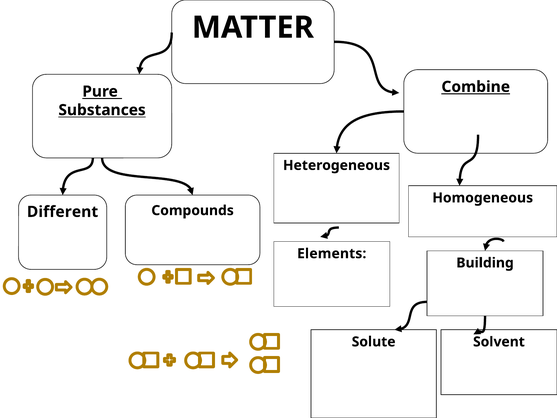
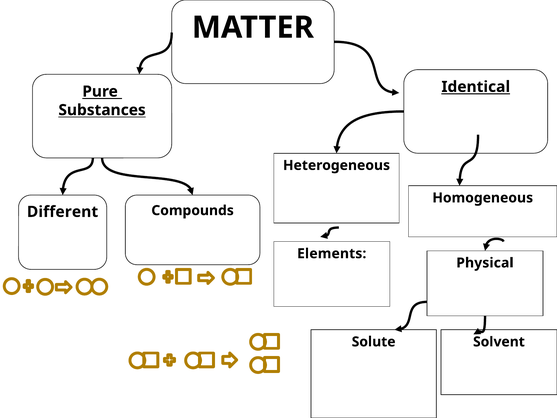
Combine: Combine -> Identical (476, 87)
Building: Building -> Physical (485, 263)
